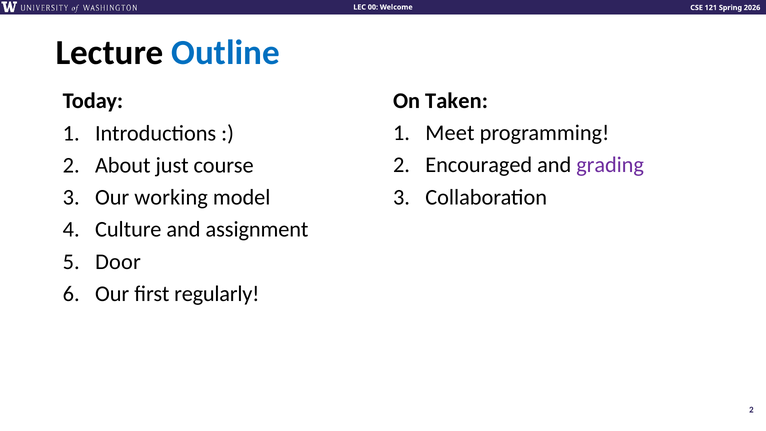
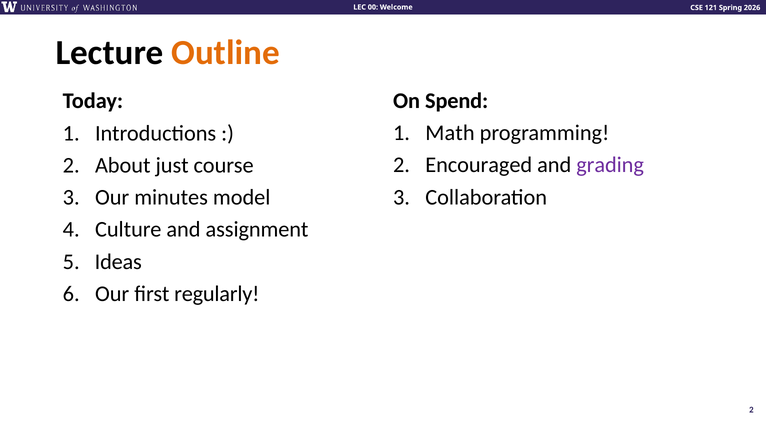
Outline colour: blue -> orange (226, 52)
Taken: Taken -> Spend (457, 101)
Meet: Meet -> Math (450, 133)
working: working -> minutes (171, 197)
Door: Door -> Ideas (118, 262)
